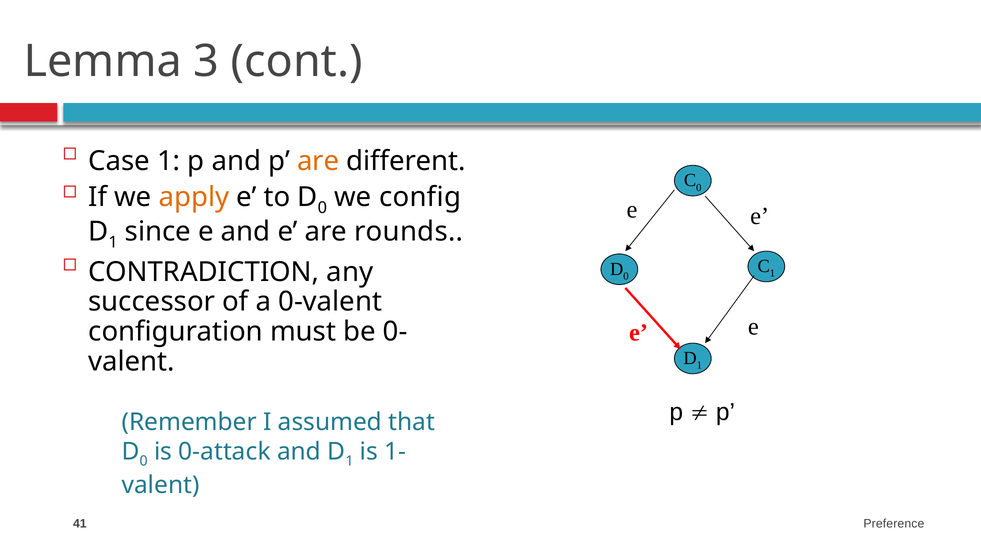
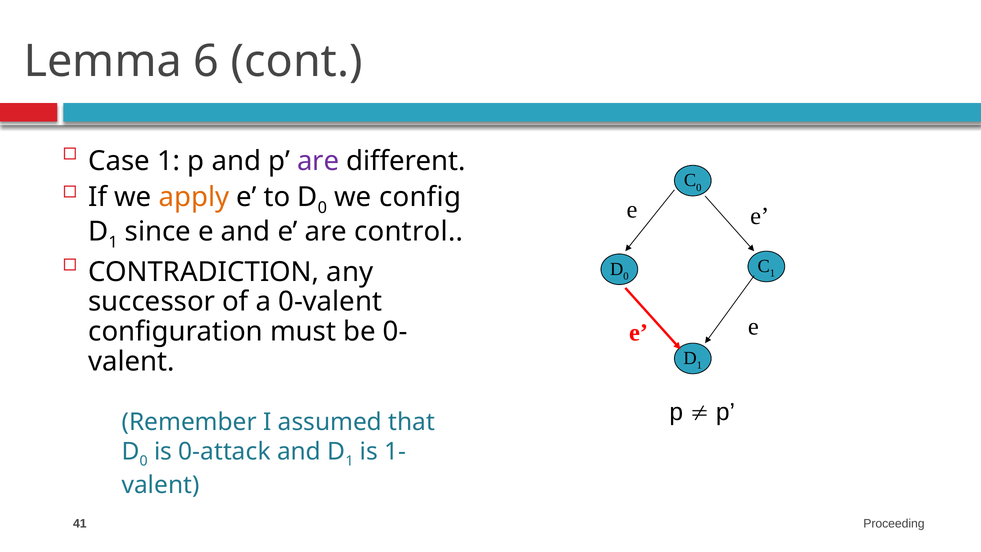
3: 3 -> 6 (206, 61)
are colour: orange -> purple (318, 161)
rounds: rounds -> control (409, 231)
Preference: Preference -> Proceeding (894, 523)
